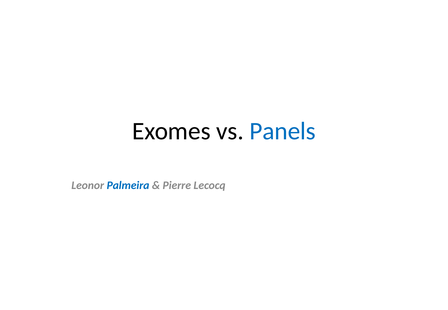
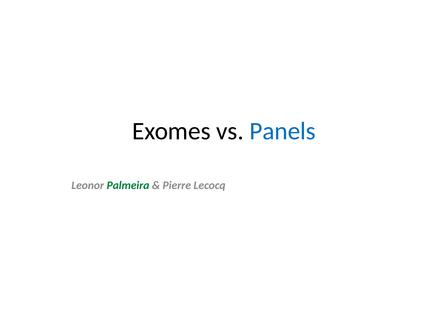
Palmeira colour: blue -> green (128, 186)
